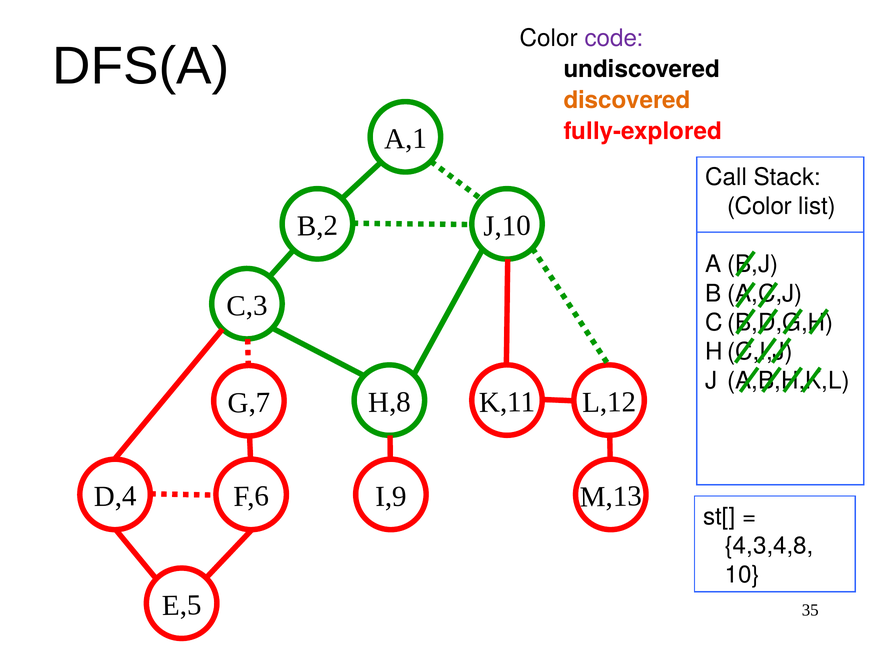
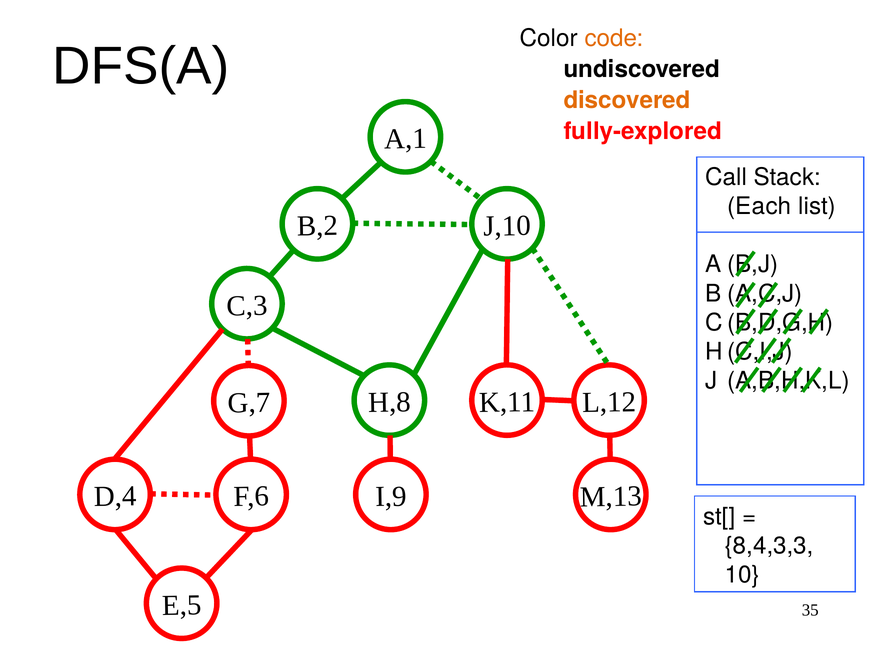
code colour: purple -> orange (614, 38)
Color: Color -> Each (759, 207)
4,3,4,8: 4,3,4,8 -> 8,4,3,3 (769, 546)
